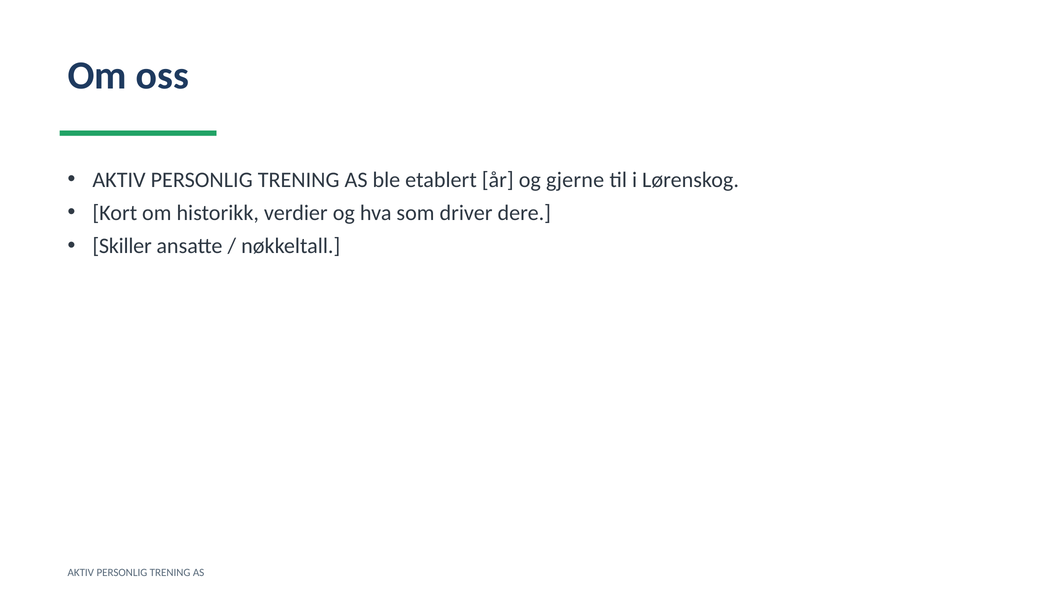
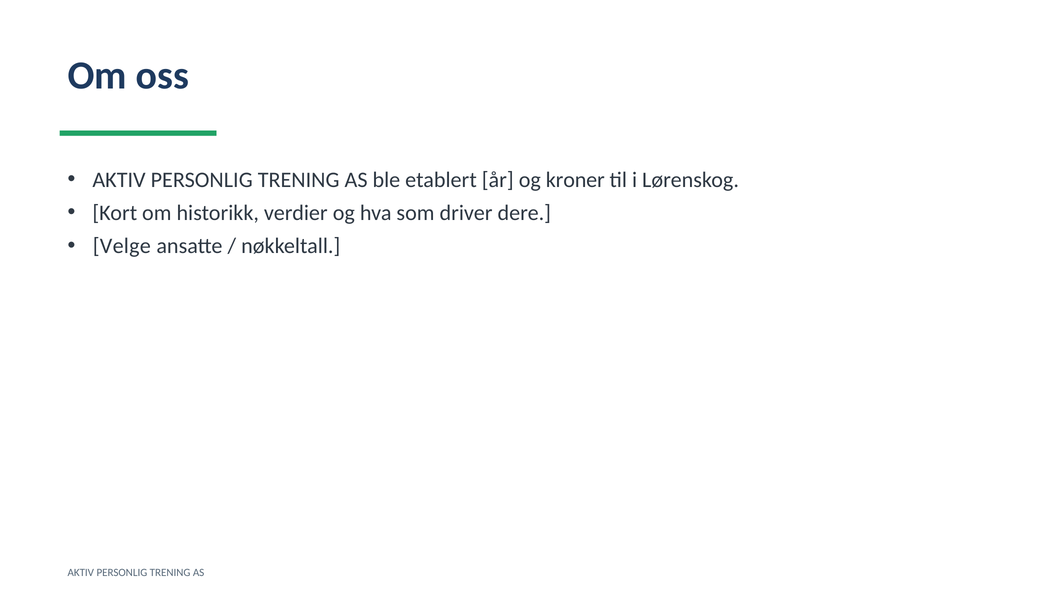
gjerne: gjerne -> kroner (575, 180)
Skiller: Skiller -> Velge (122, 246)
